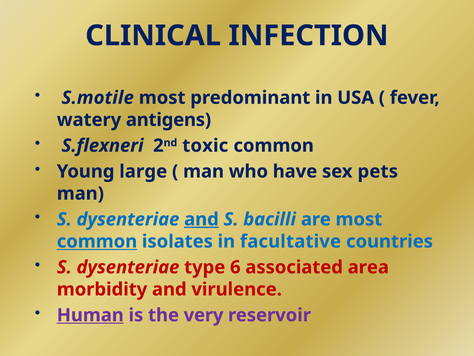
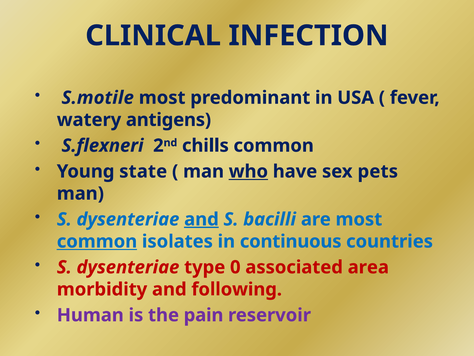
toxic: toxic -> chills (205, 145)
large: large -> state (143, 171)
who underline: none -> present (248, 171)
facultative: facultative -> continuous (291, 241)
6: 6 -> 0 (235, 267)
virulence: virulence -> following (237, 289)
Human underline: present -> none (90, 315)
very: very -> pain (204, 315)
